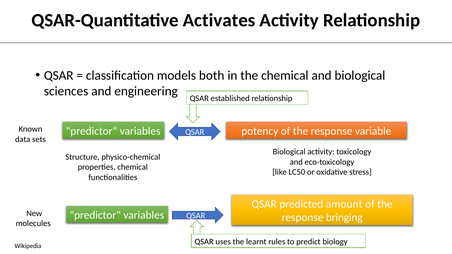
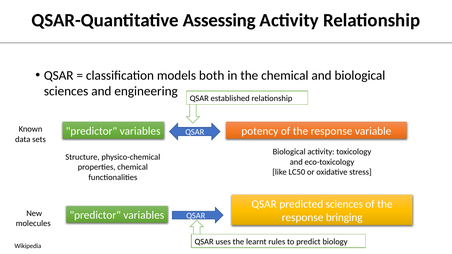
Activates: Activates -> Assessing (219, 20)
predicted amount: amount -> sciences (344, 204)
